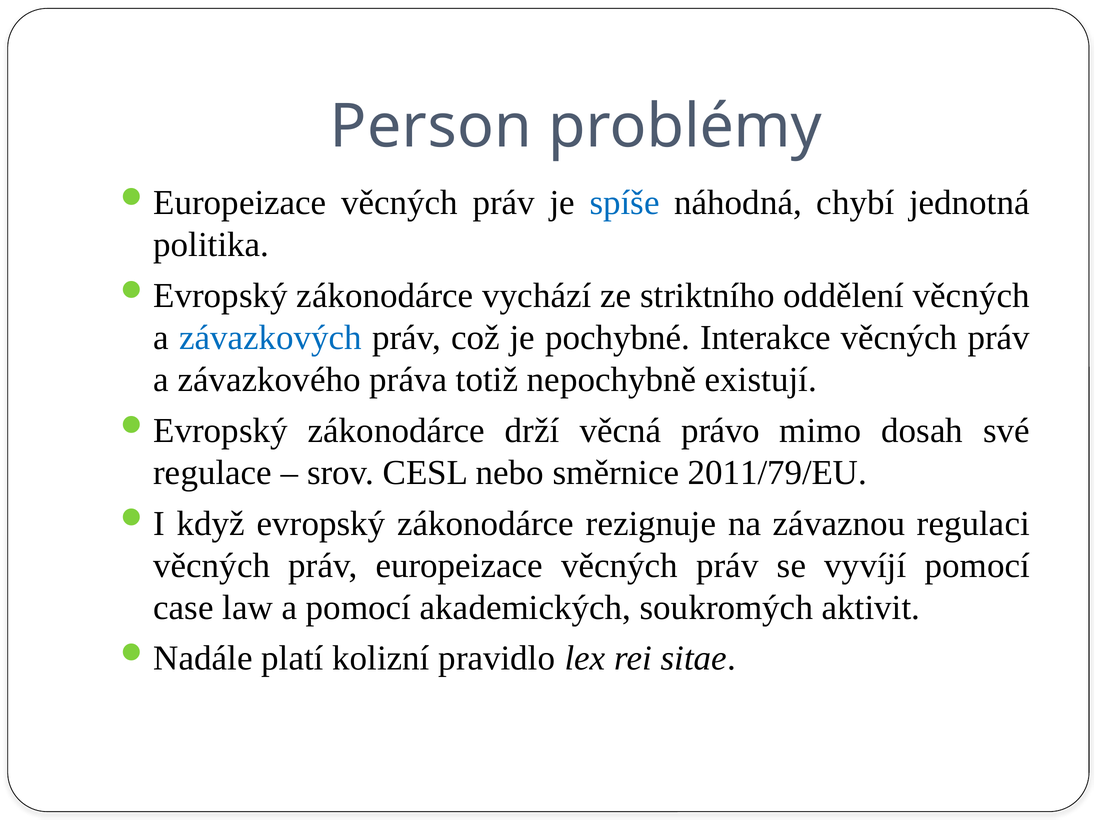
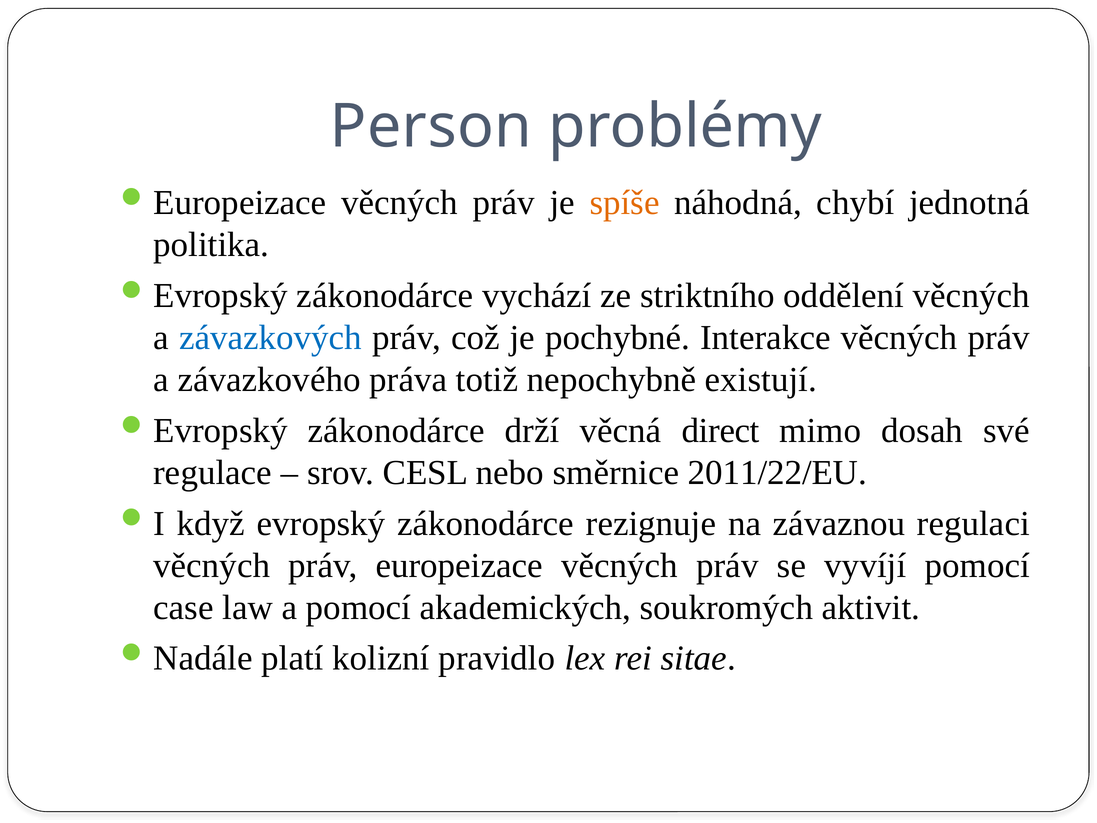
spíše colour: blue -> orange (625, 203)
právo: právo -> direct (721, 430)
2011/79/EU: 2011/79/EU -> 2011/22/EU (777, 472)
